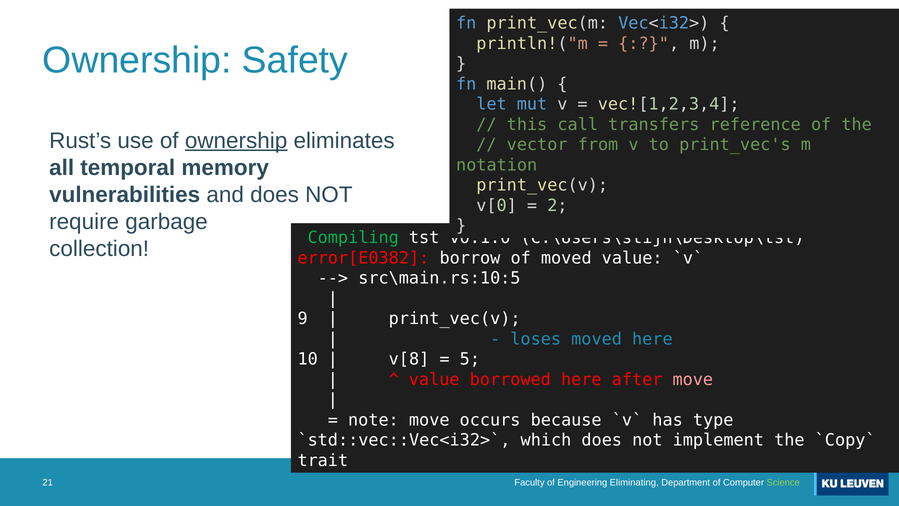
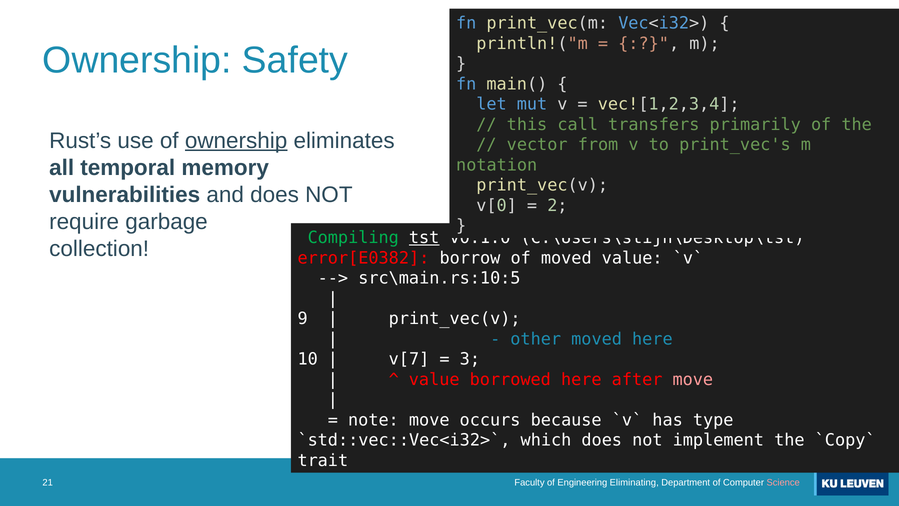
reference: reference -> primarily (755, 124)
tst underline: none -> present (424, 238)
loses: loses -> other (536, 339)
v[8: v[8 -> v[7 (409, 359)
5: 5 -> 3 (470, 359)
Science colour: light green -> pink (783, 482)
